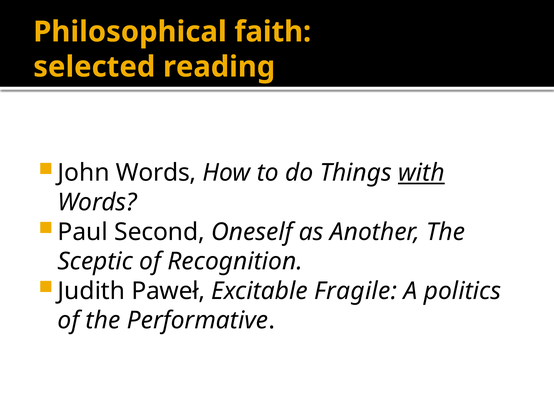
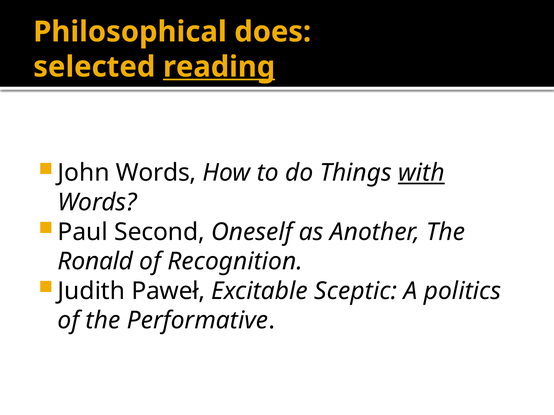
faith: faith -> does (273, 32)
reading underline: none -> present (219, 67)
Sceptic: Sceptic -> Ronald (95, 262)
Fragile: Fragile -> Sceptic (356, 291)
